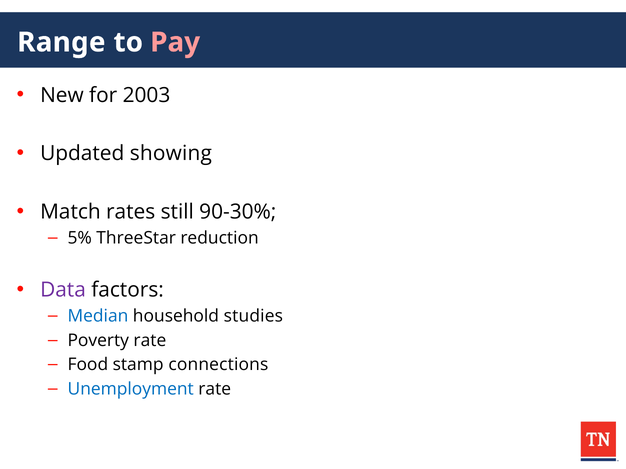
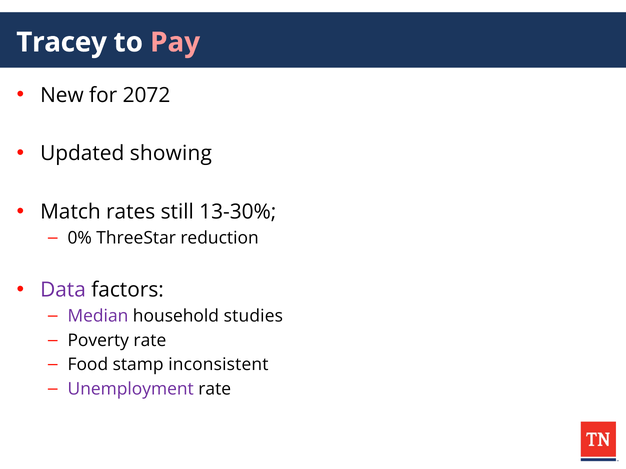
Range: Range -> Tracey (62, 42)
2003: 2003 -> 2072 (146, 95)
90-30%: 90-30% -> 13-30% (238, 212)
5%: 5% -> 0% (80, 238)
Median colour: blue -> purple (98, 316)
connections: connections -> inconsistent (218, 365)
Unemployment colour: blue -> purple (131, 389)
